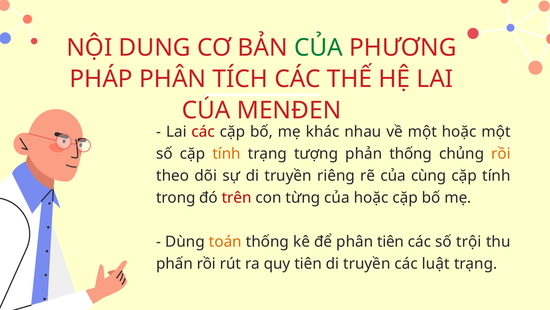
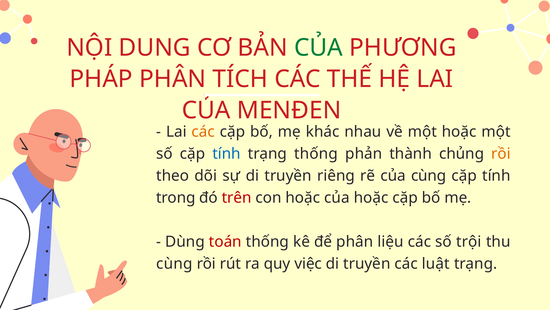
các colour: red -> orange (203, 131)
tính colour: orange -> blue (227, 153)
trạng tượng: tượng -> thống (316, 153)
phản thống: thống -> thành (411, 153)
con từng: từng -> hoặc (303, 197)
toán colour: orange -> red (225, 241)
phân tiên: tiên -> liệu (390, 241)
phấn: phấn -> cùng (174, 263)
quy tiên: tiên -> việc (308, 263)
